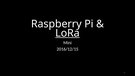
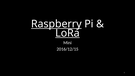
Raspberry underline: none -> present (56, 24)
